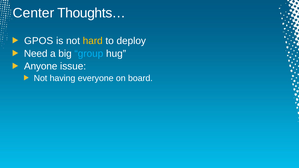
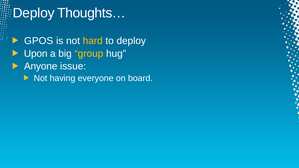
Center: Center -> Deploy (34, 13)
Need: Need -> Upon (36, 54)
group colour: light blue -> yellow (89, 54)
